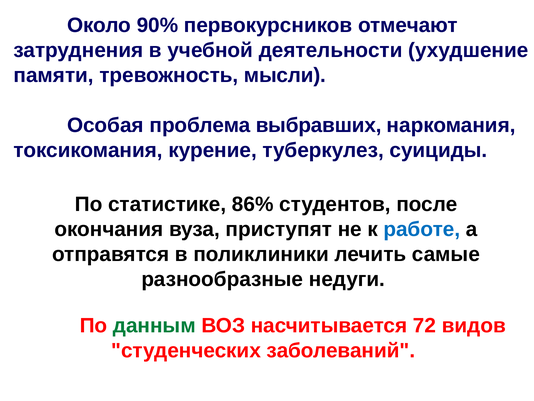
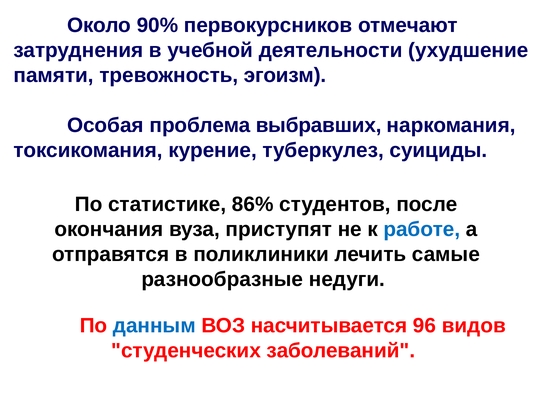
мысли: мысли -> эгоизм (285, 75)
данным colour: green -> blue (154, 325)
72: 72 -> 96 (424, 325)
